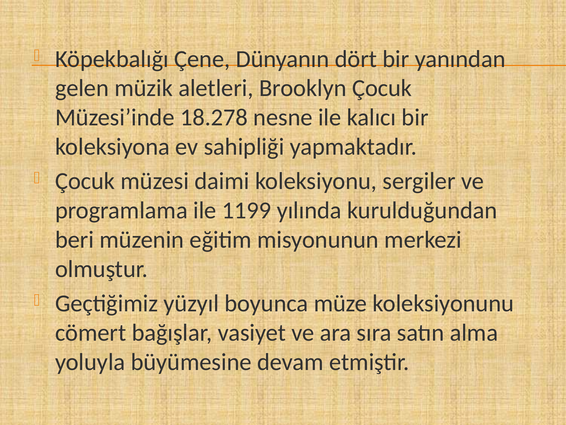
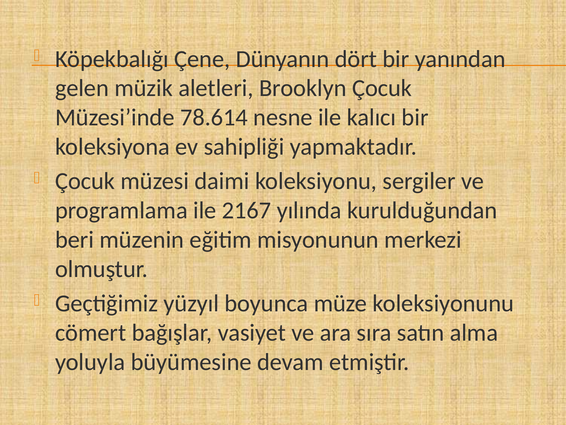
18.278: 18.278 -> 78.614 (214, 117)
1199: 1199 -> 2167 (247, 210)
